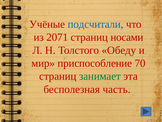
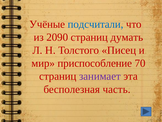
2071: 2071 -> 2090 (57, 37)
носами: носами -> думать (127, 37)
Обеду: Обеду -> Писец (119, 50)
занимает colour: green -> purple (100, 76)
